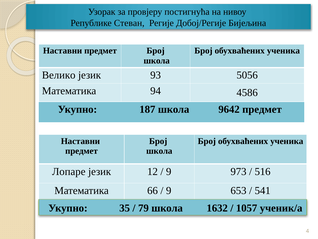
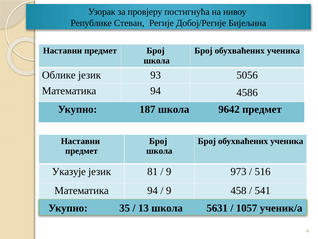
Велико: Велико -> Облике (59, 75)
Лопаре: Лопаре -> Указује (69, 171)
12: 12 -> 81 (153, 171)
66: 66 -> 94 (153, 190)
653: 653 -> 458 (238, 190)
79: 79 -> 13 (143, 208)
1632: 1632 -> 5631 (217, 208)
